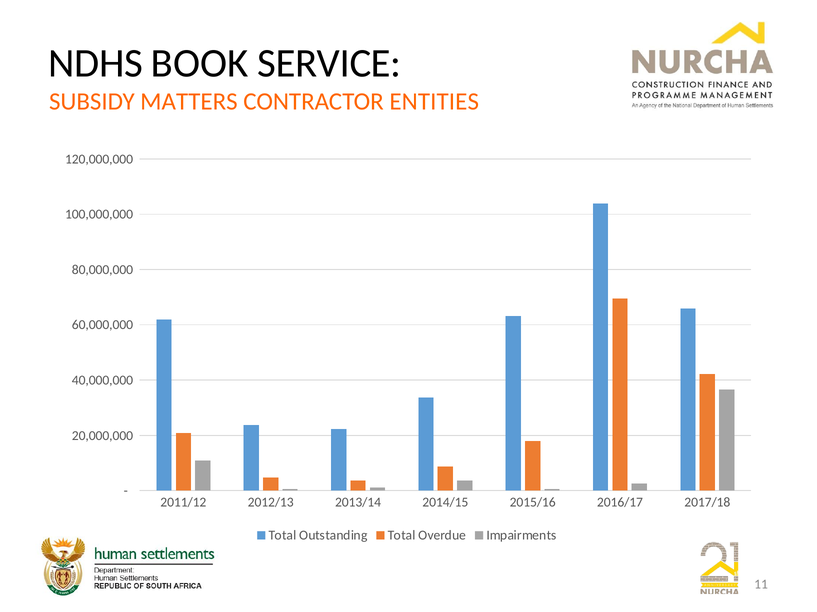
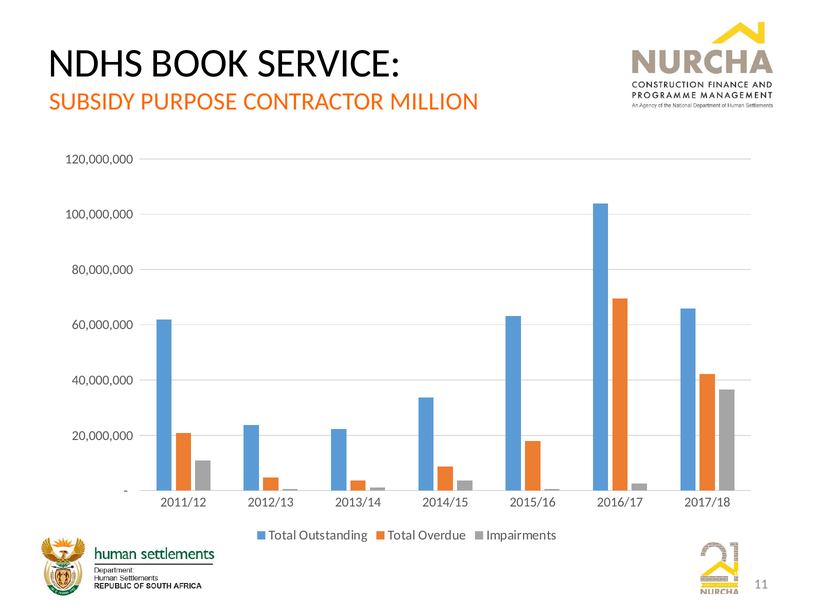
MATTERS: MATTERS -> PURPOSE (189, 102)
ENTITIES: ENTITIES -> MILLION (434, 102)
